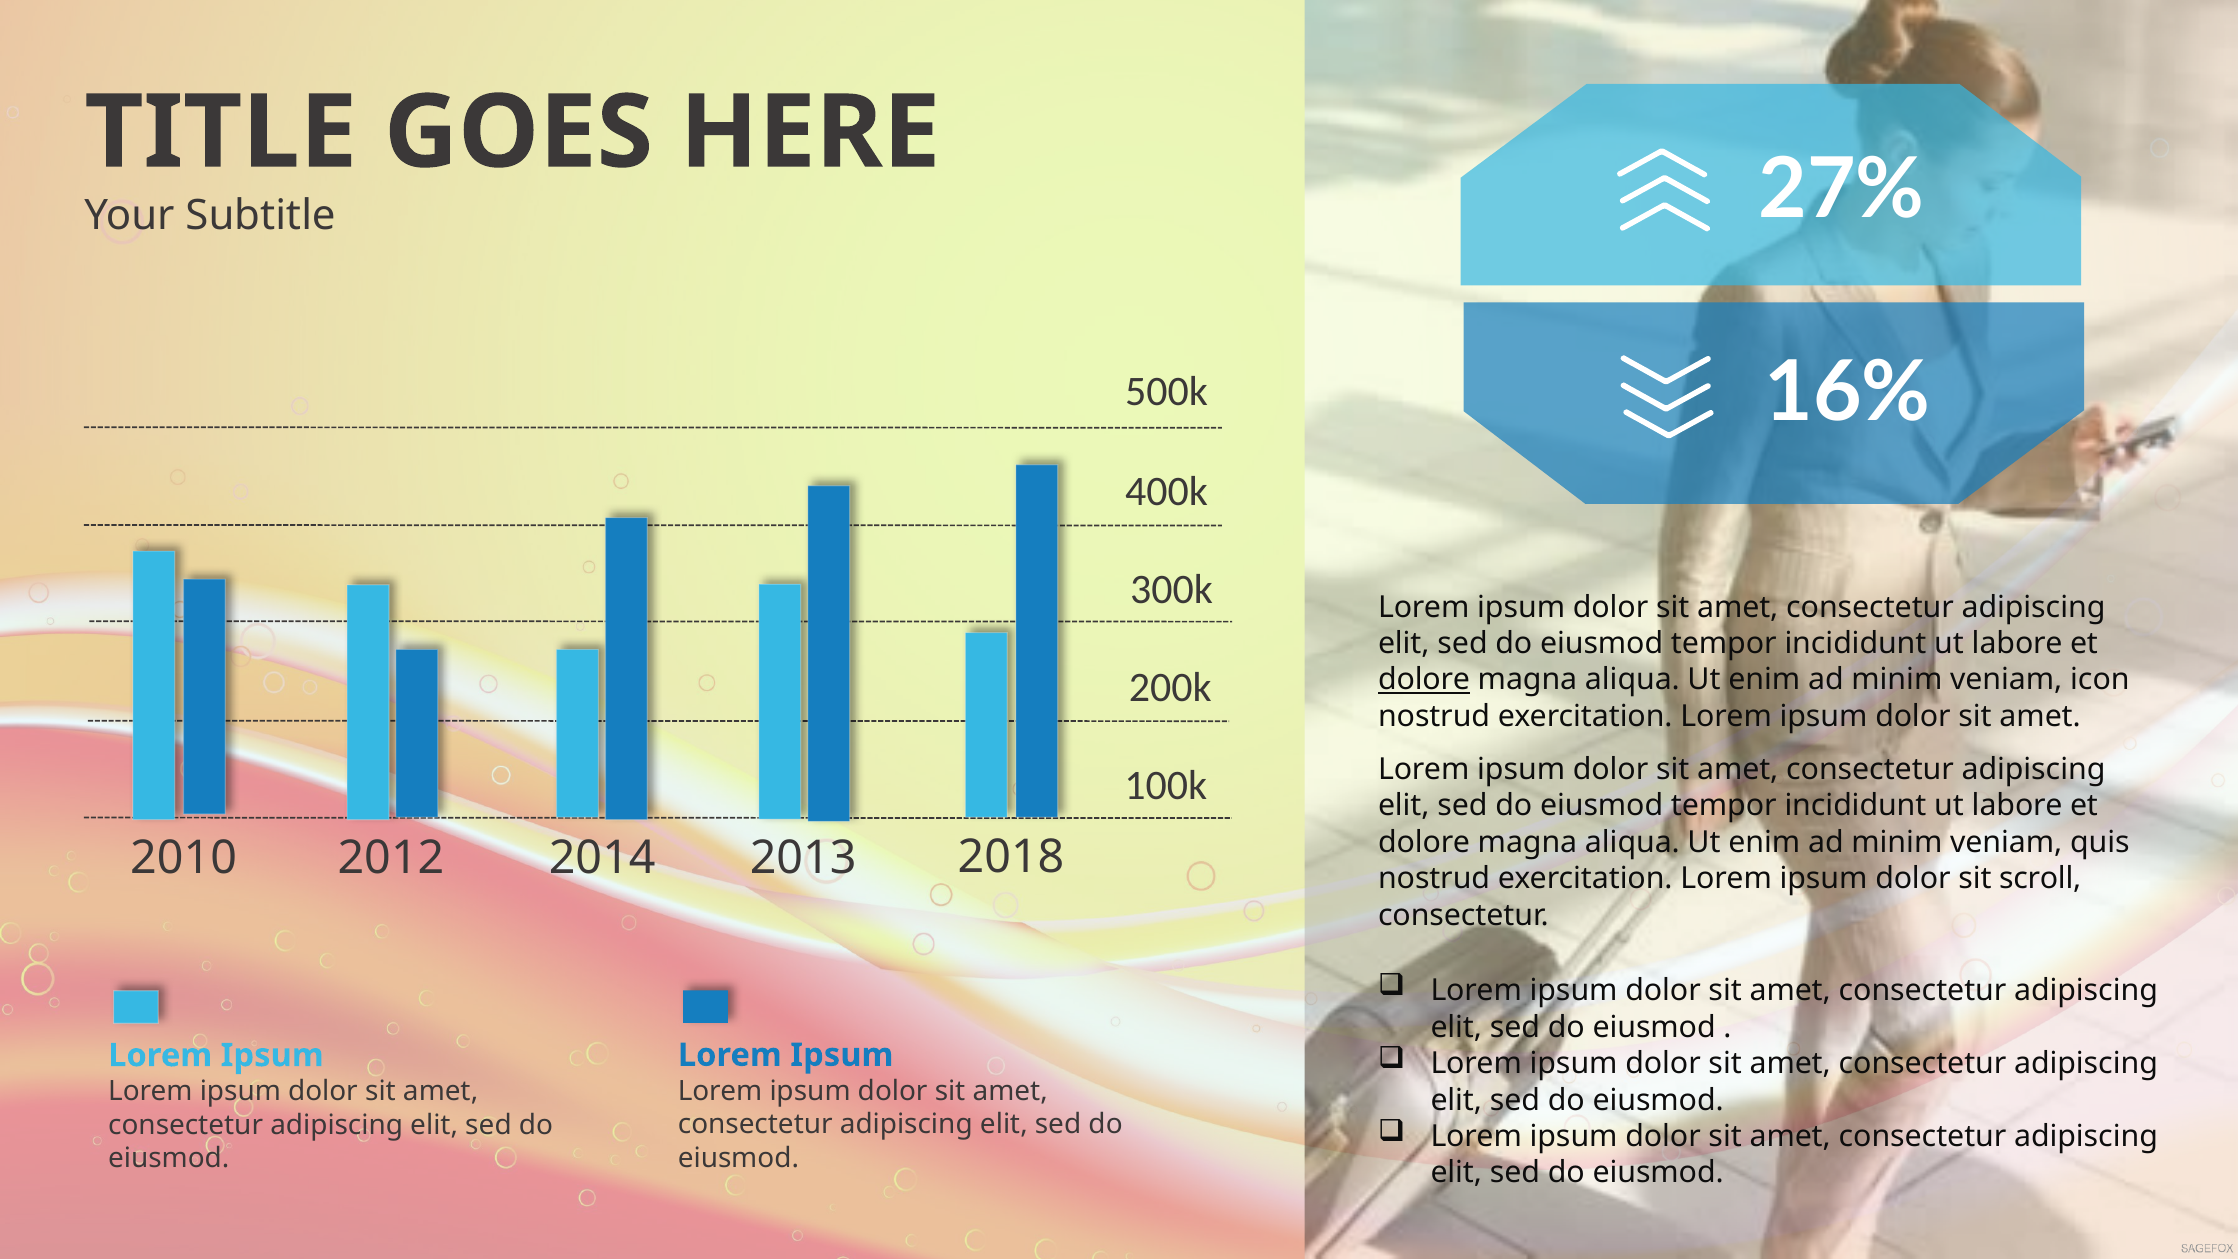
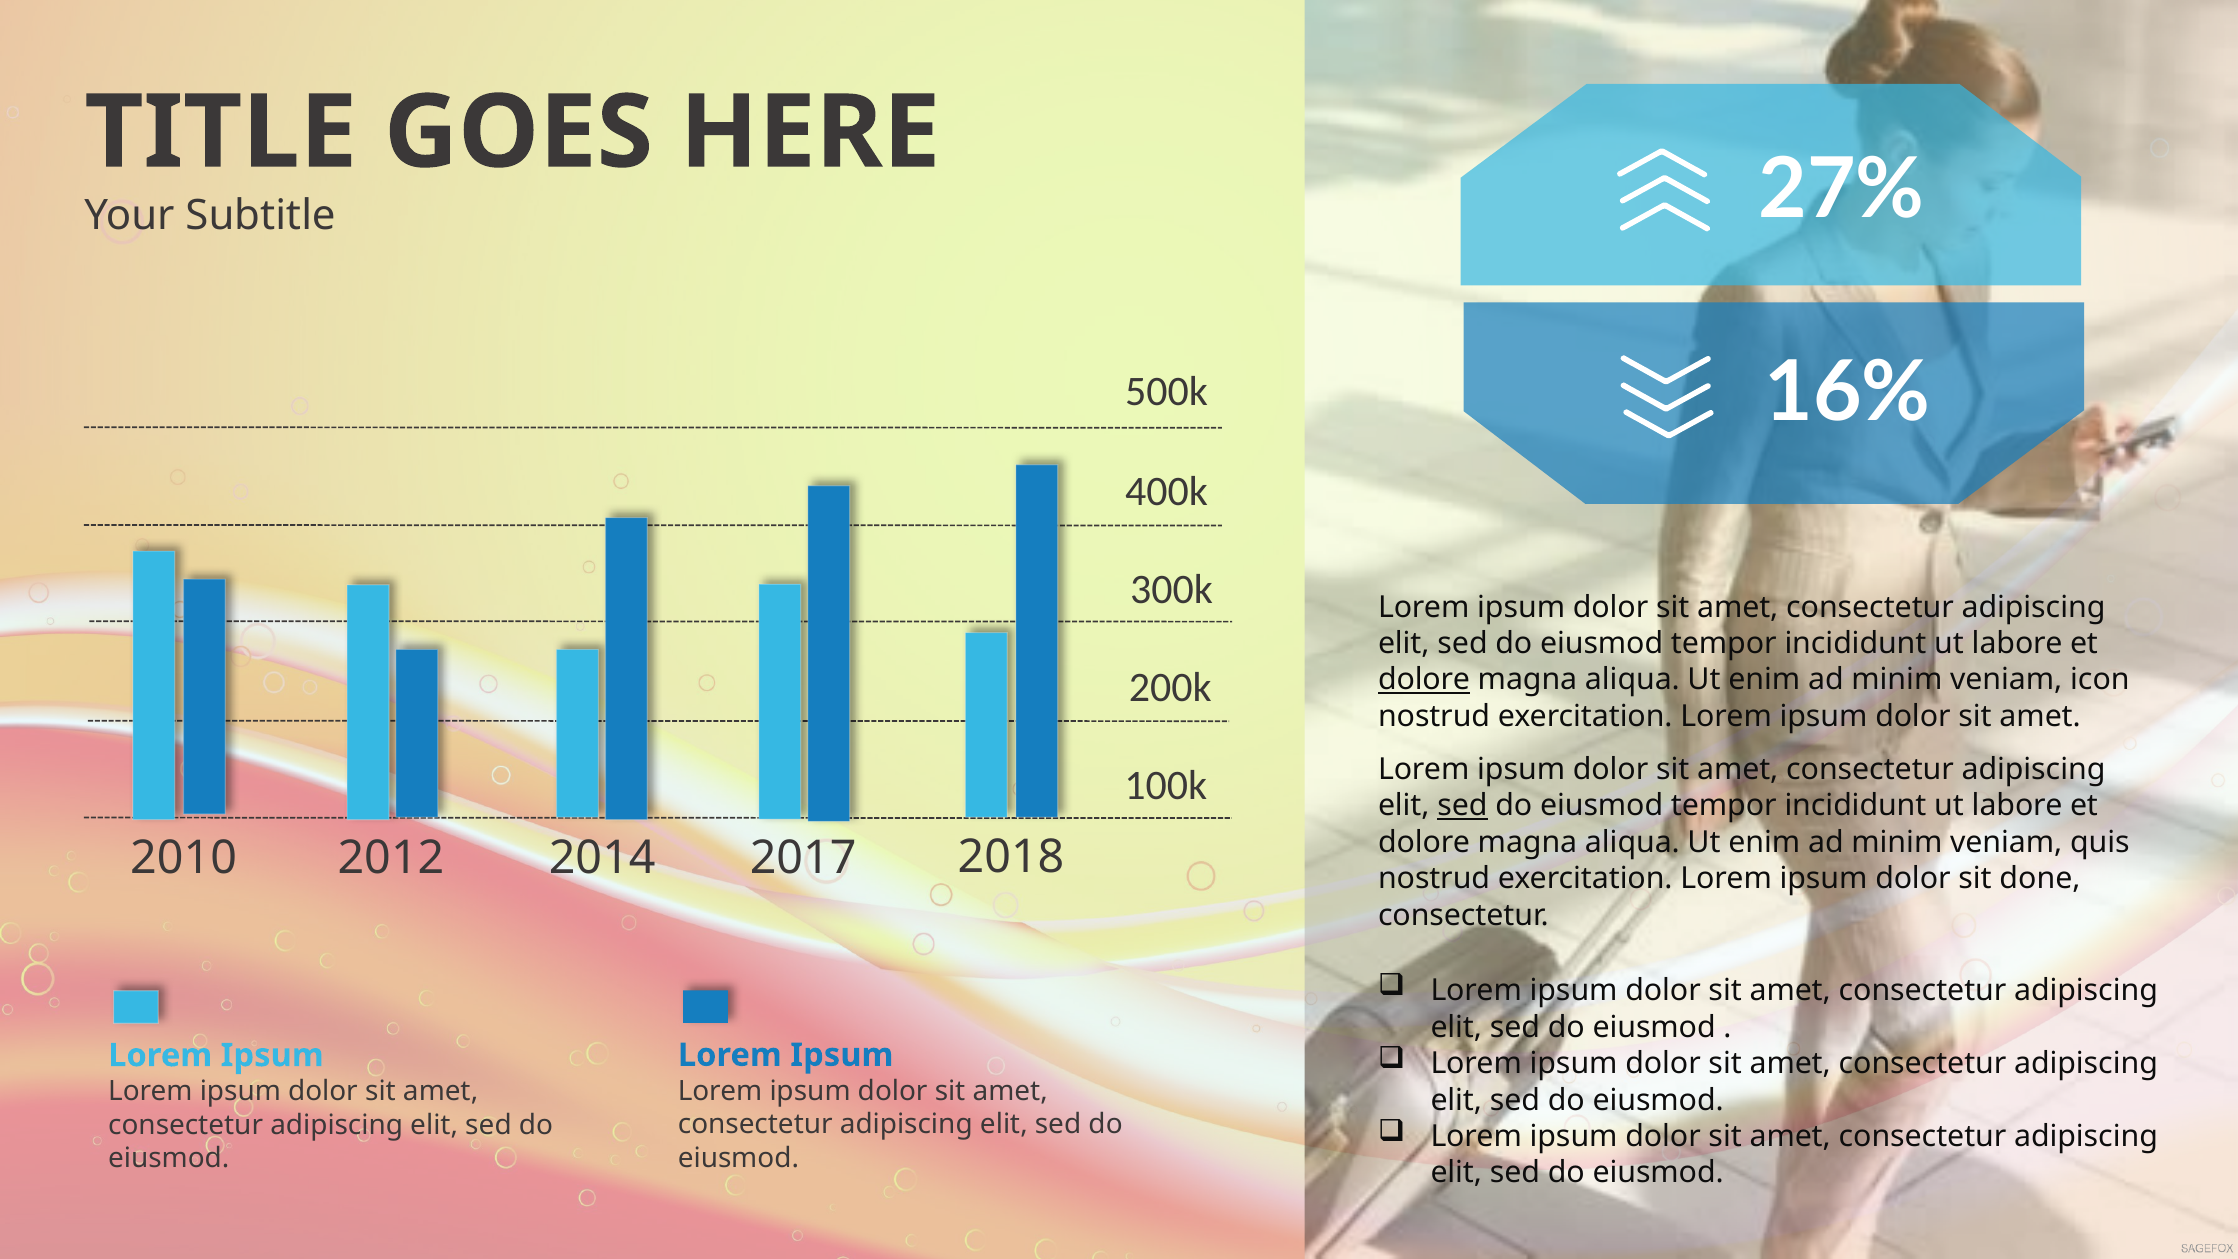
sed underline: none -> present (1462, 806)
2013: 2013 -> 2017 (803, 858)
scroll: scroll -> done (2040, 879)
